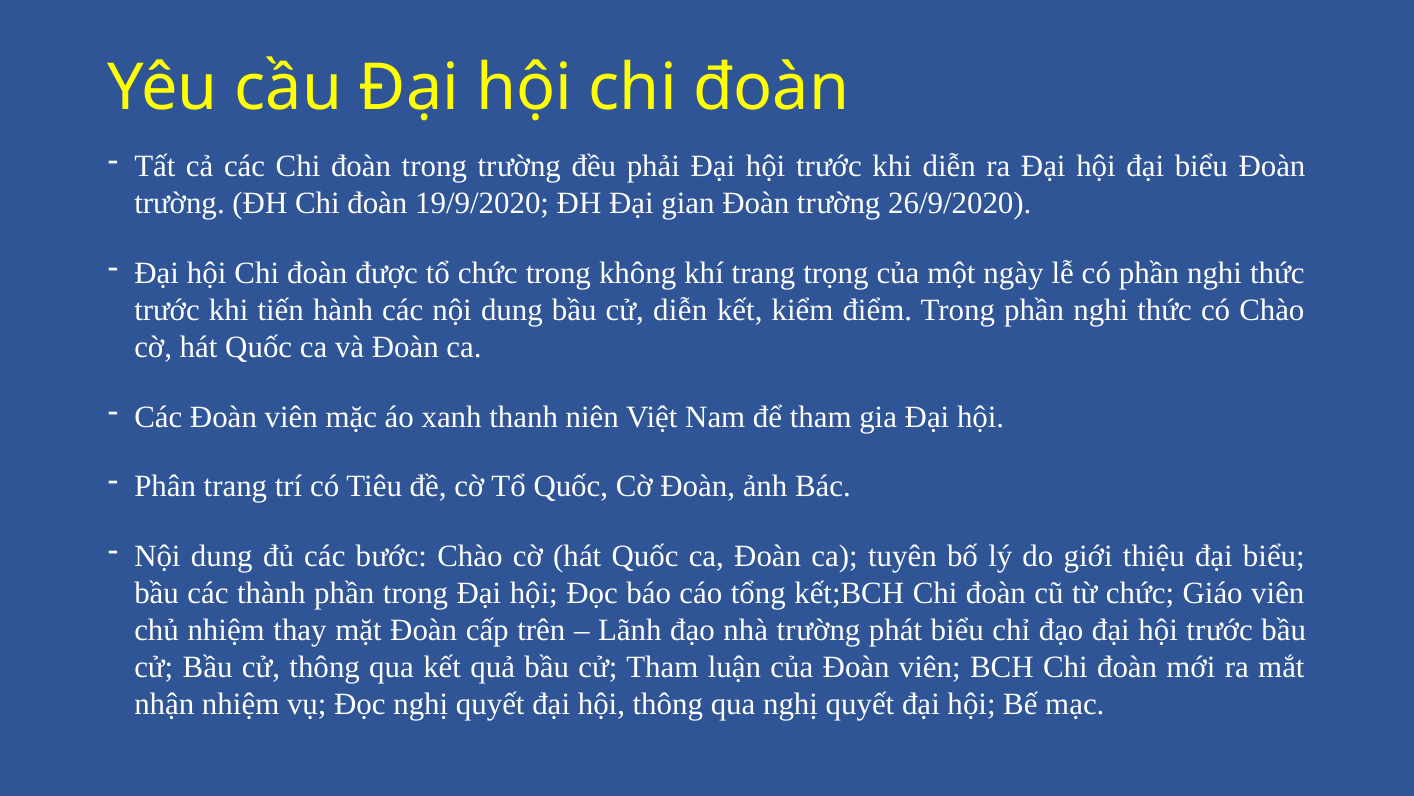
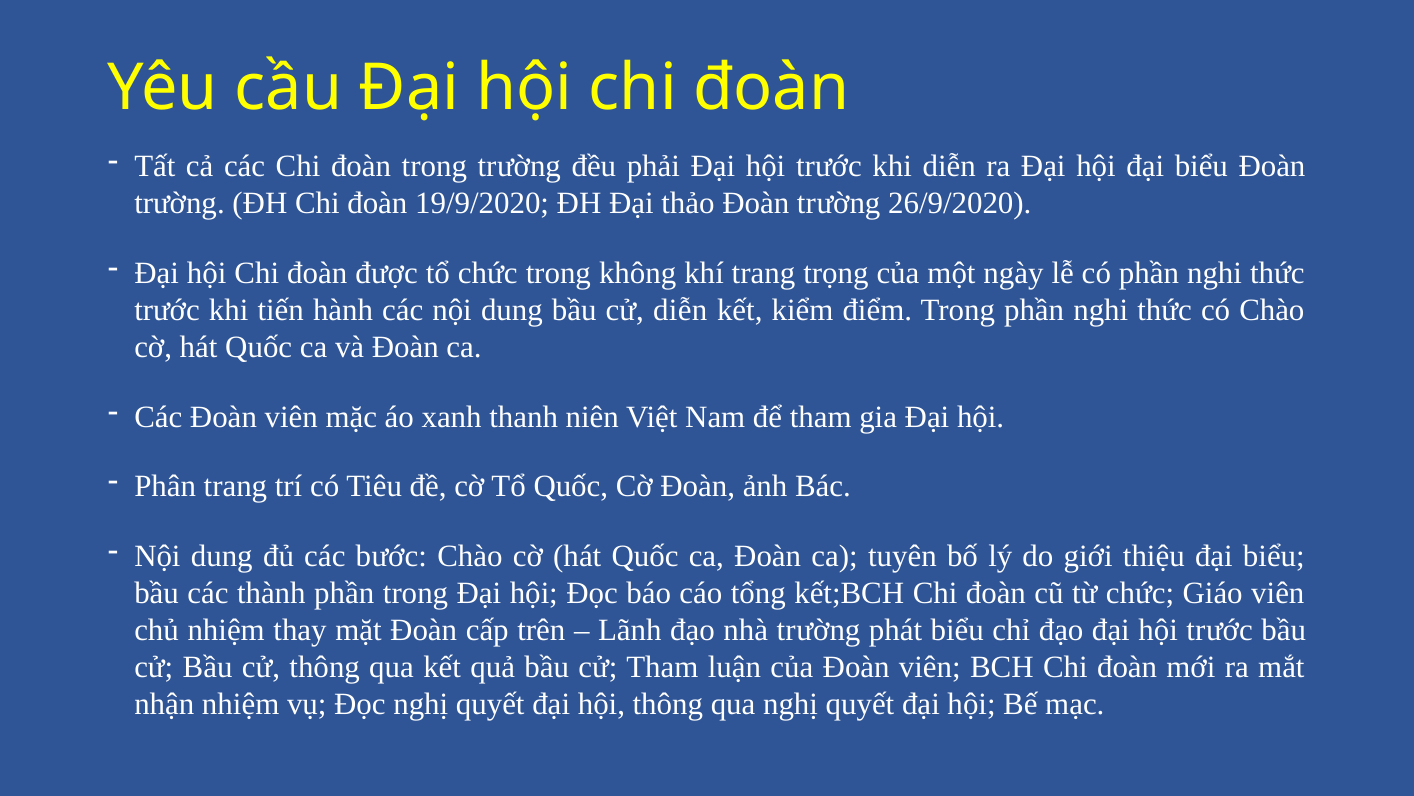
gian: gian -> thảo (688, 203)
